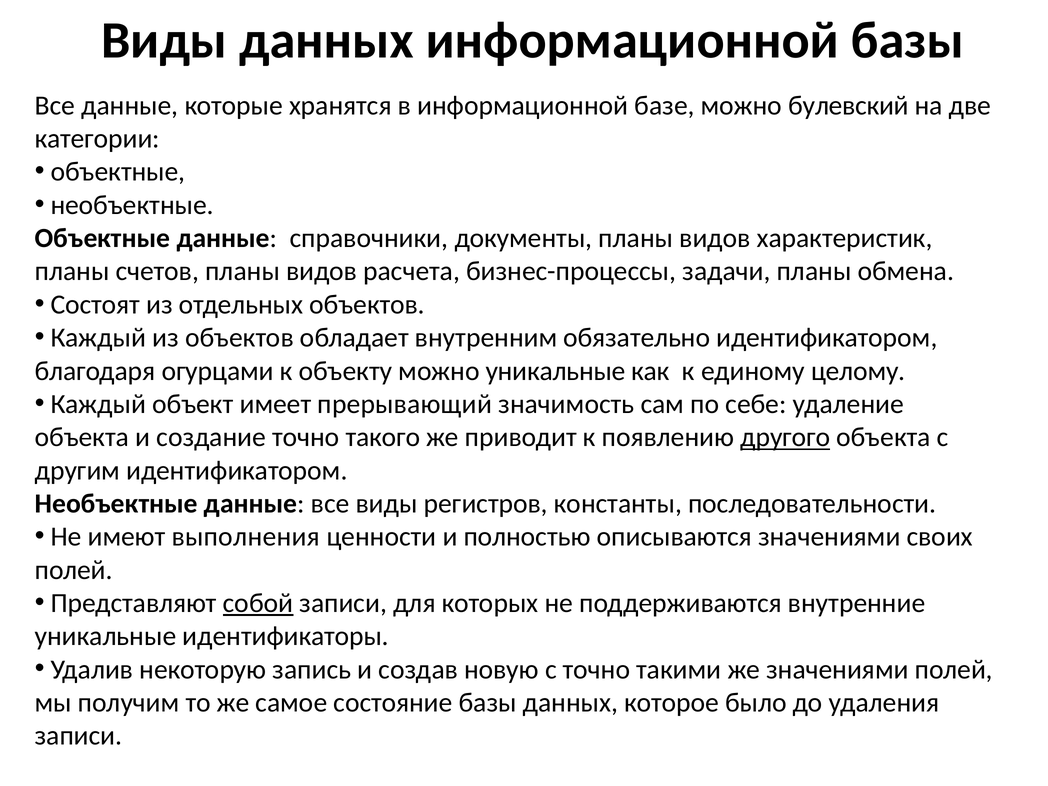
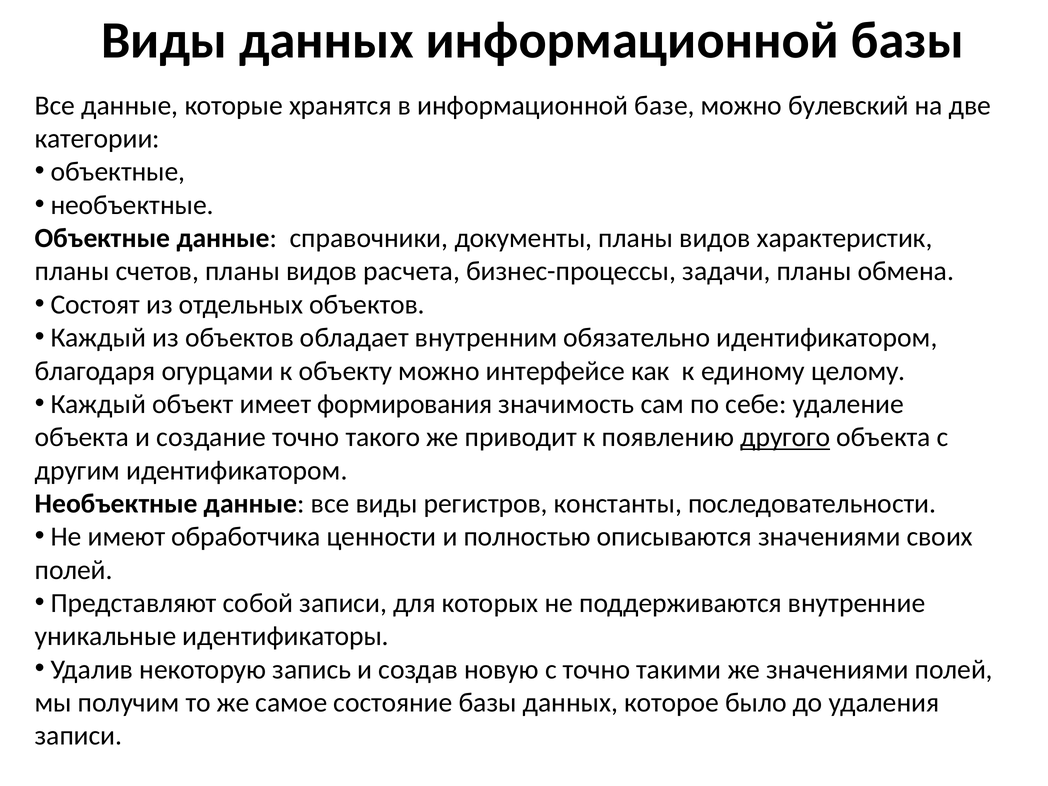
можно уникальные: уникальные -> интерфейсе (555, 371)
прерывающий: прерывающий -> формирования (405, 404)
выполнения: выполнения -> обработчика (246, 537)
собой underline: present -> none (258, 603)
